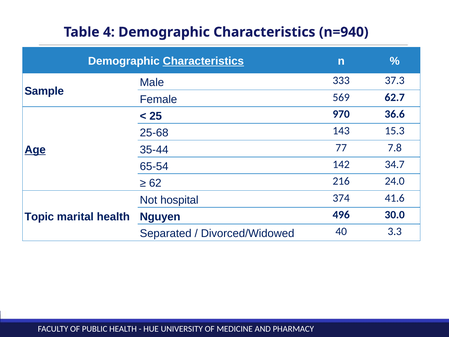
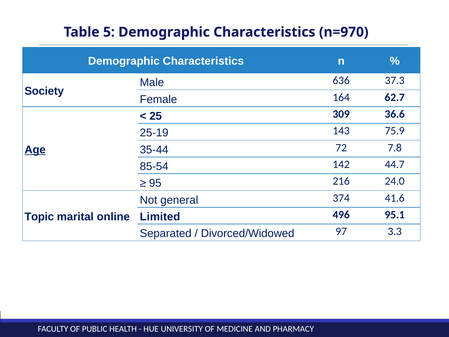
4: 4 -> 5 (109, 32)
n=940: n=940 -> n=970 (344, 32)
Characteristics underline: present -> none (203, 61)
333: 333 -> 636 (341, 81)
Sample: Sample -> Society (44, 91)
569: 569 -> 164 (341, 97)
970: 970 -> 309 (341, 114)
25-68: 25-68 -> 25-19 (154, 133)
15.3: 15.3 -> 75.9 (395, 131)
77: 77 -> 72 (341, 148)
65-54: 65-54 -> 85-54 (154, 166)
34.7: 34.7 -> 44.7 (395, 164)
62: 62 -> 95 (155, 183)
hospital: hospital -> general (179, 200)
marital health: health -> online (113, 217)
Nguyen: Nguyen -> Limited (160, 217)
30.0: 30.0 -> 95.1 (395, 215)
40: 40 -> 97 (341, 231)
